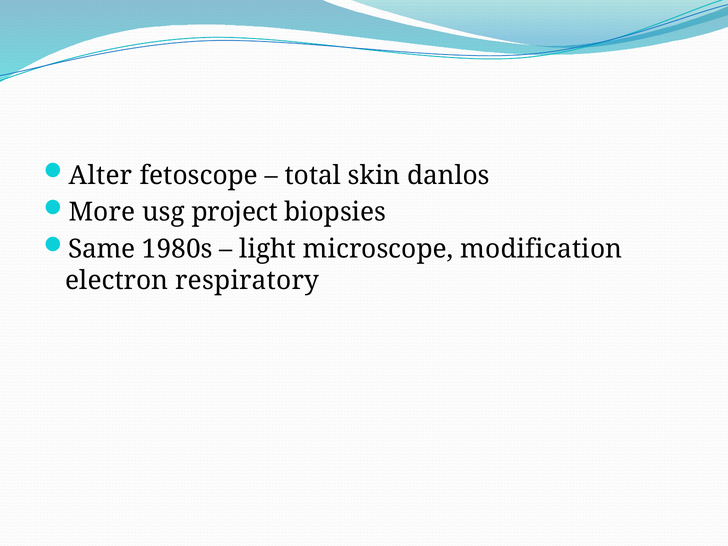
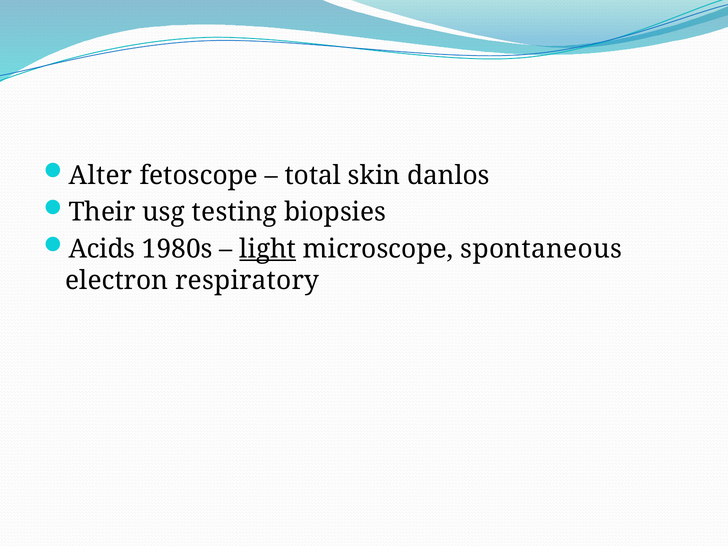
More: More -> Their (102, 212)
project: project -> testing (234, 212)
Same: Same -> Acids (102, 249)
light underline: none -> present (268, 249)
modification: modification -> spontaneous (541, 249)
